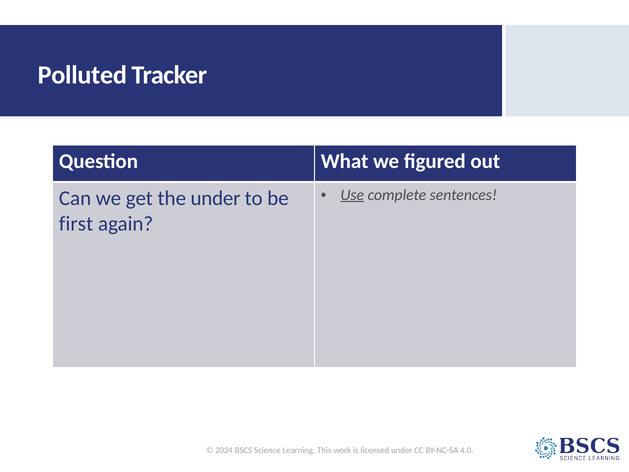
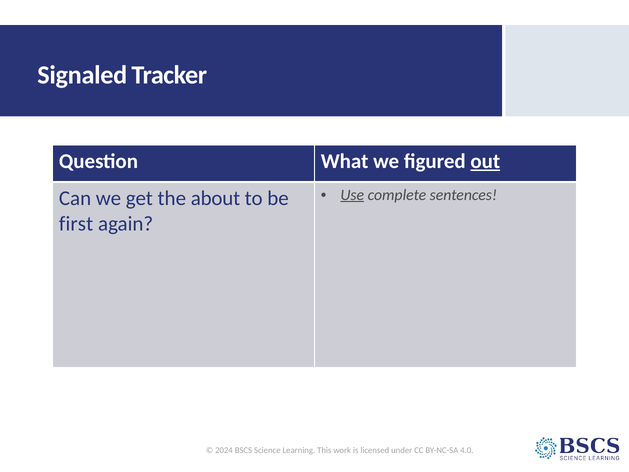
Polluted: Polluted -> Signaled (82, 75)
out underline: none -> present (485, 161)
the under: under -> about (216, 198)
